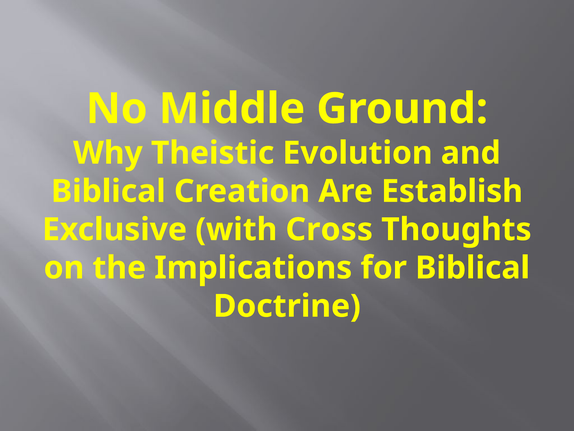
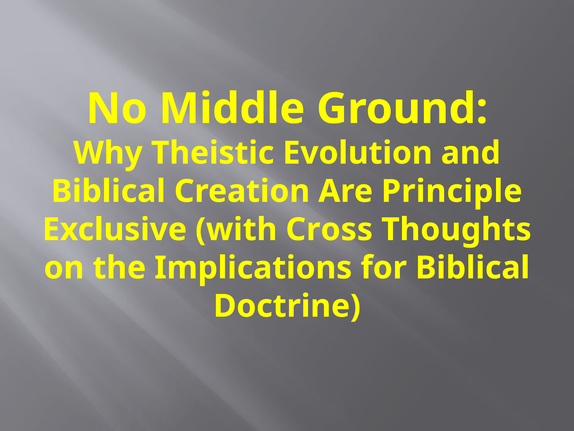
Establish: Establish -> Principle (452, 191)
